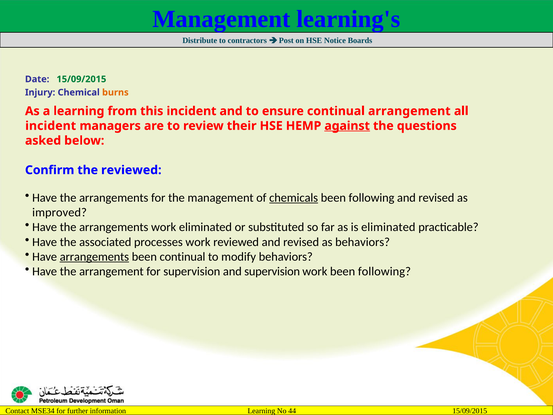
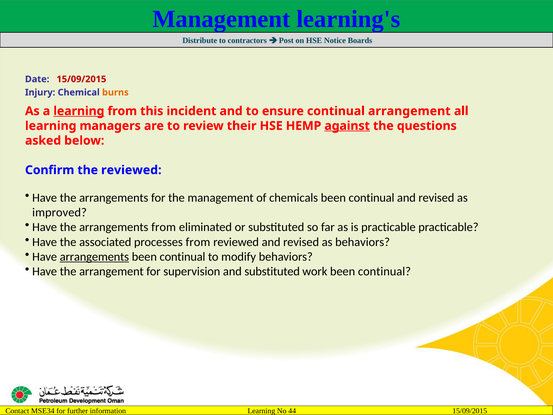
15/09/2015 colour: green -> red (81, 79)
learning underline: none -> present (79, 111)
incident: incident -> learning (51, 126)
chemicals underline: present -> none (294, 198)
following: following -> continual (372, 198)
arrangements work: work -> from (164, 227)
is eliminated: eliminated -> practicable (388, 227)
processes work: work -> from (198, 242)
and supervision: supervision -> substituted (272, 271)
work been following: following -> continual (384, 271)
